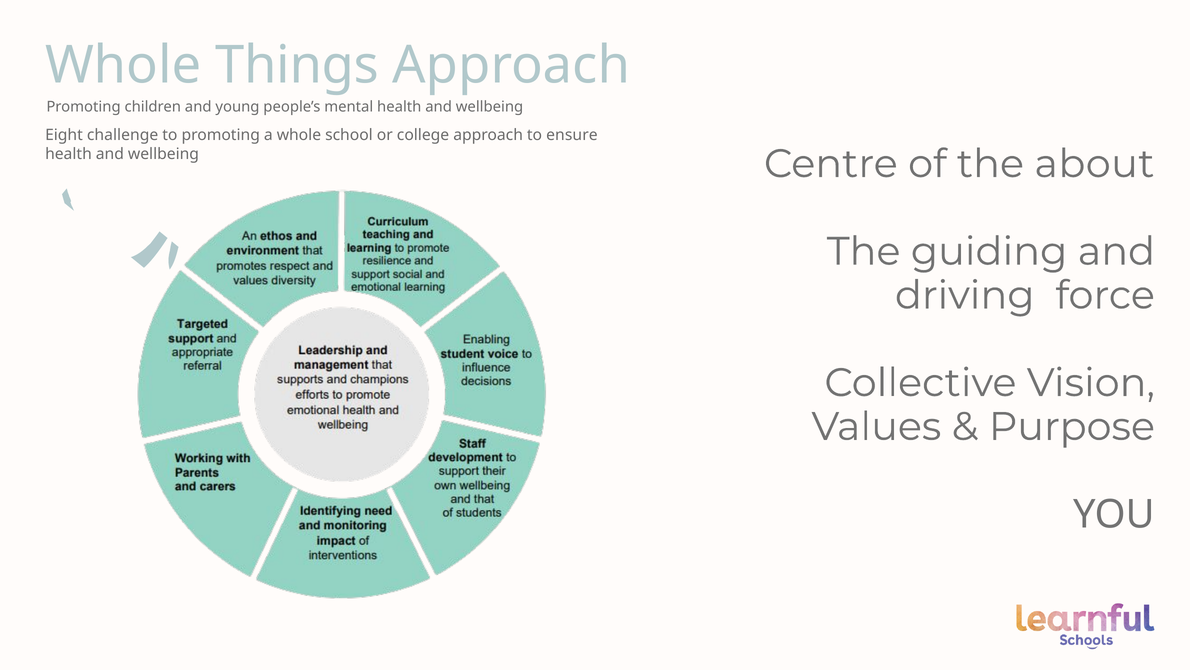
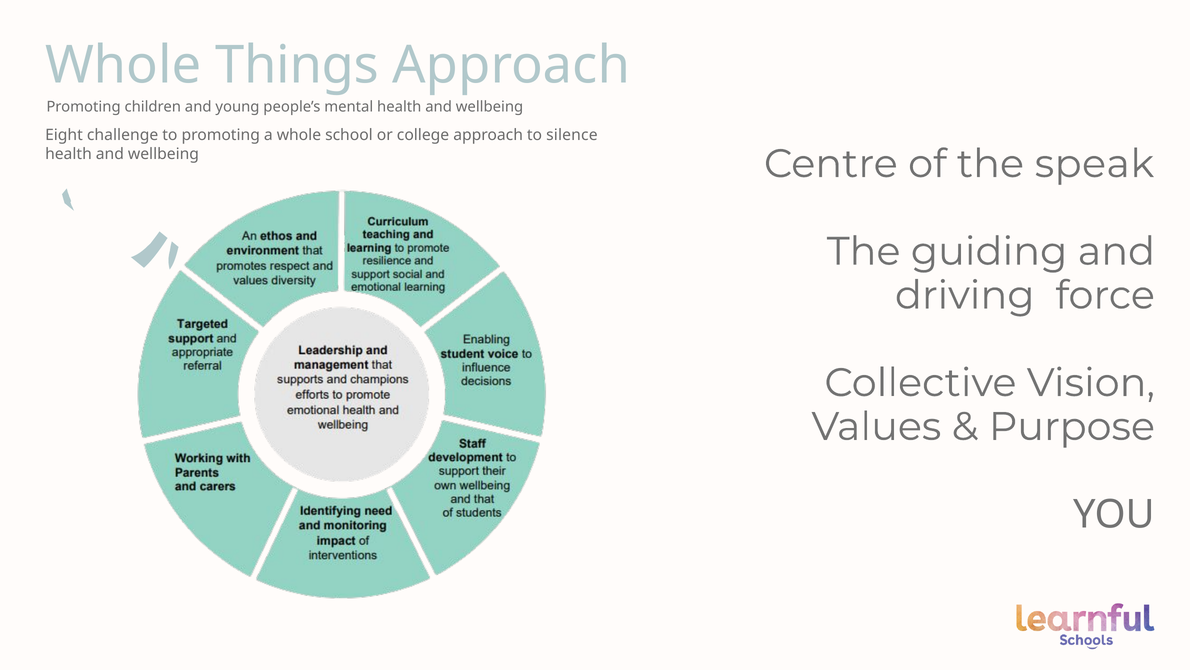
ensure: ensure -> silence (572, 135)
about: about -> speak (1094, 164)
